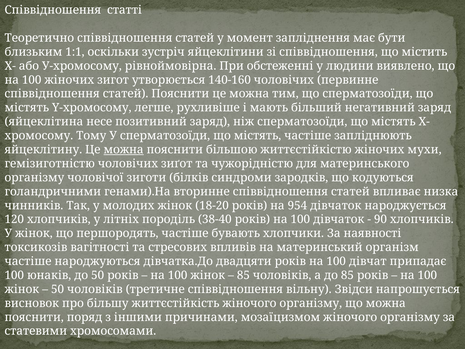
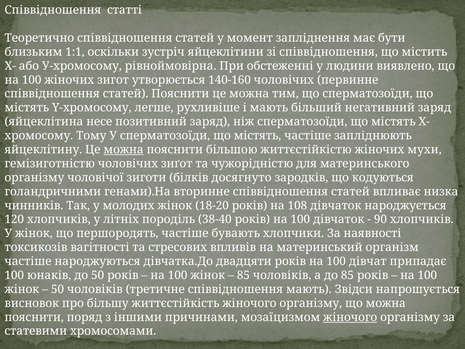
синдроми: синдроми -> досягнуто (241, 177)
954: 954 -> 108 (297, 205)
співвідношення вільну: вільну -> мають (309, 289)
жіночого underline: none -> present (350, 317)
